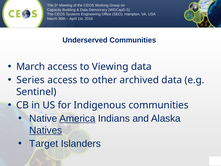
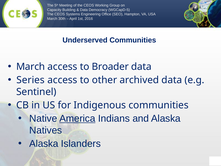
Viewing: Viewing -> Broader (110, 67)
Natives underline: present -> none (46, 130)
Target: Target -> Alaska (44, 143)
